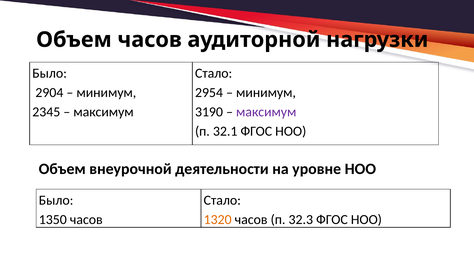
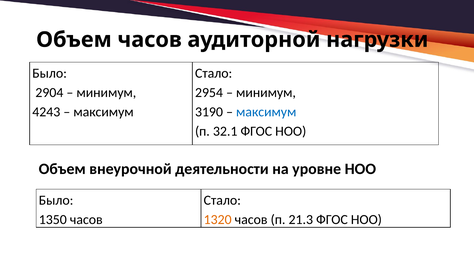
2345: 2345 -> 4243 (46, 112)
максимум colour: purple -> blue (266, 112)
32.3: 32.3 -> 21.3 (301, 220)
